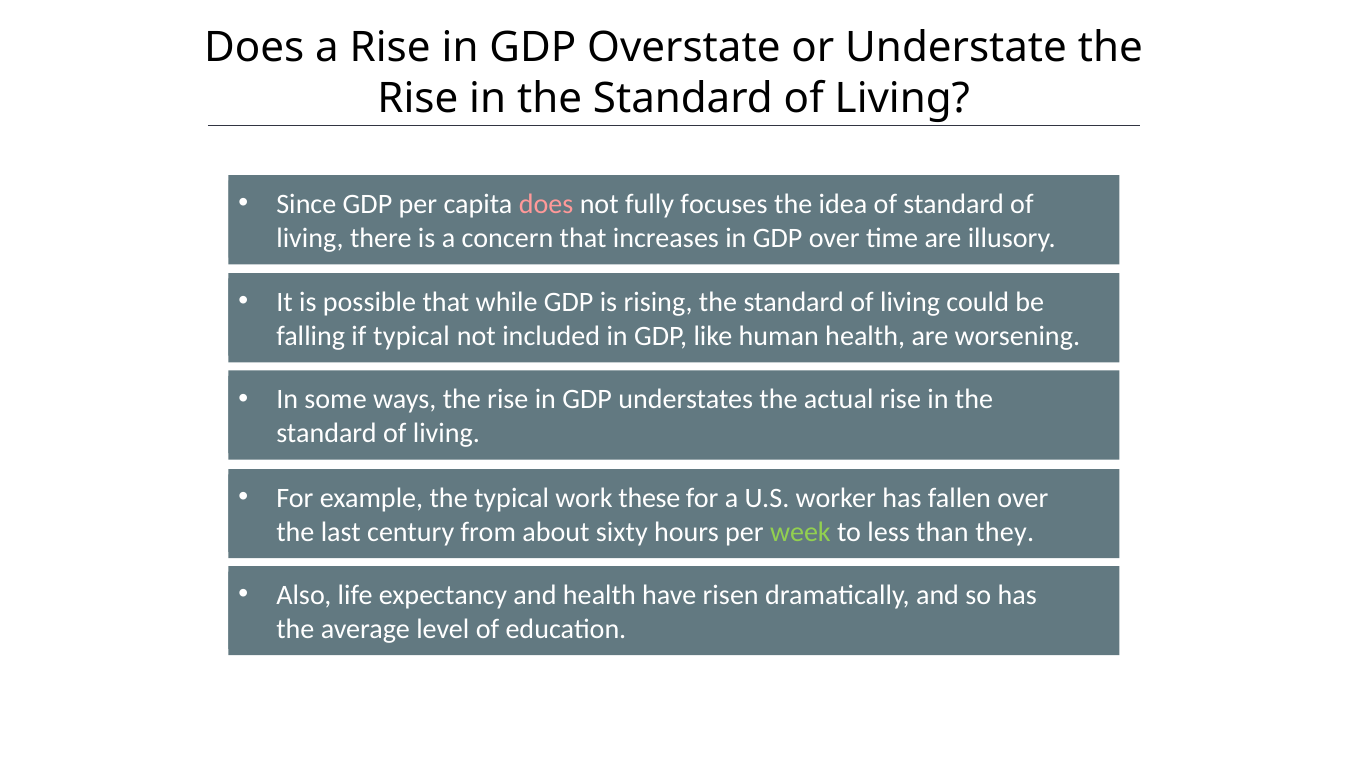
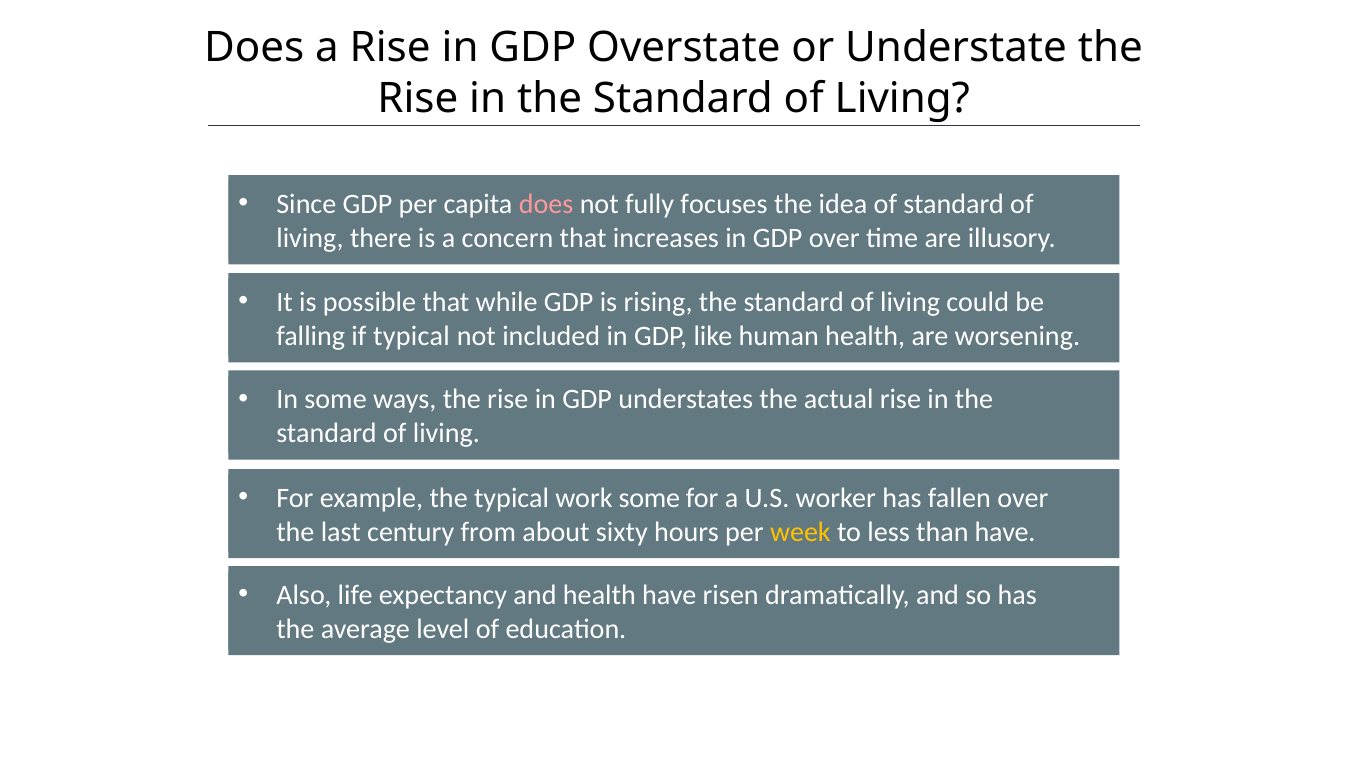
work these: these -> some (649, 498)
week colour: light green -> yellow (800, 532)
than they: they -> have (1005, 532)
